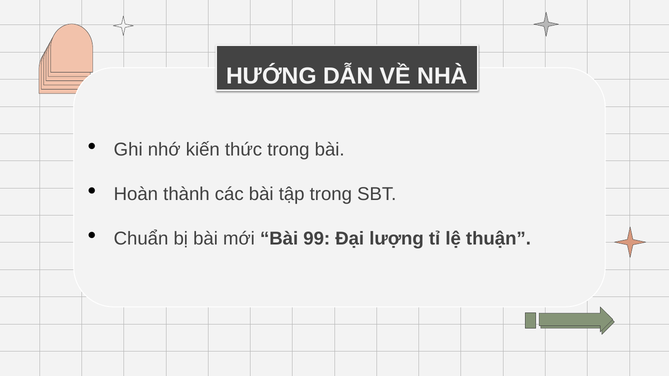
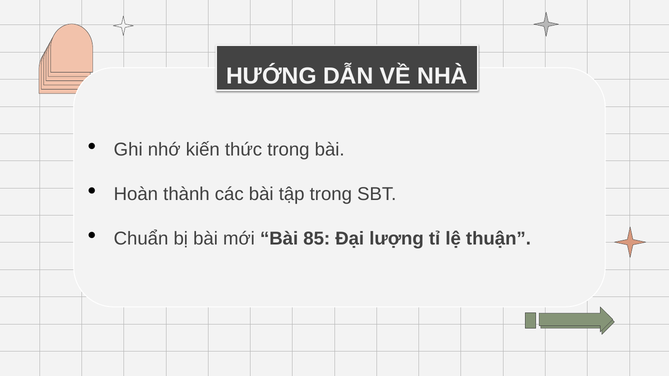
99: 99 -> 85 (317, 239)
